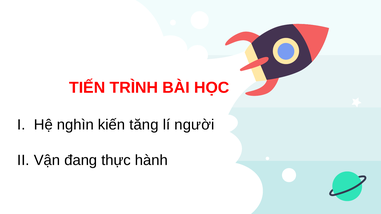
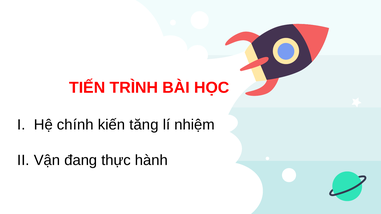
nghìn: nghìn -> chính (75, 125)
người: người -> nhiệm (195, 125)
